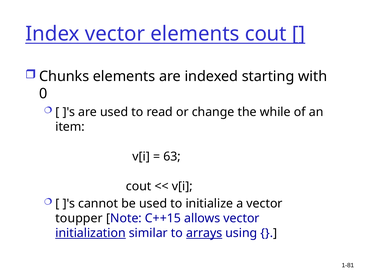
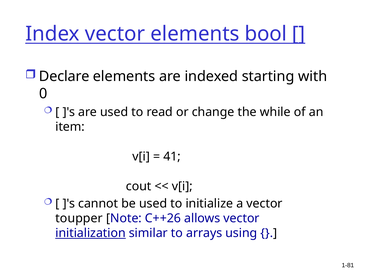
elements cout: cout -> bool (266, 34)
Chunks: Chunks -> Declare (64, 76)
63: 63 -> 41 (172, 156)
C++15: C++15 -> C++26 (163, 218)
arrays underline: present -> none (204, 233)
